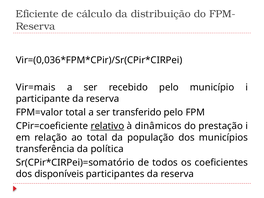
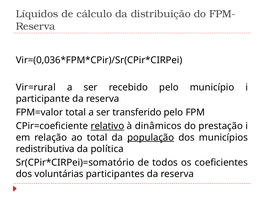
Eficiente: Eficiente -> Líquidos (37, 14)
Vir=mais: Vir=mais -> Vir=rural (36, 87)
população underline: none -> present (151, 137)
transferência: transferência -> redistributiva (45, 149)
disponíveis: disponíveis -> voluntárias (59, 174)
